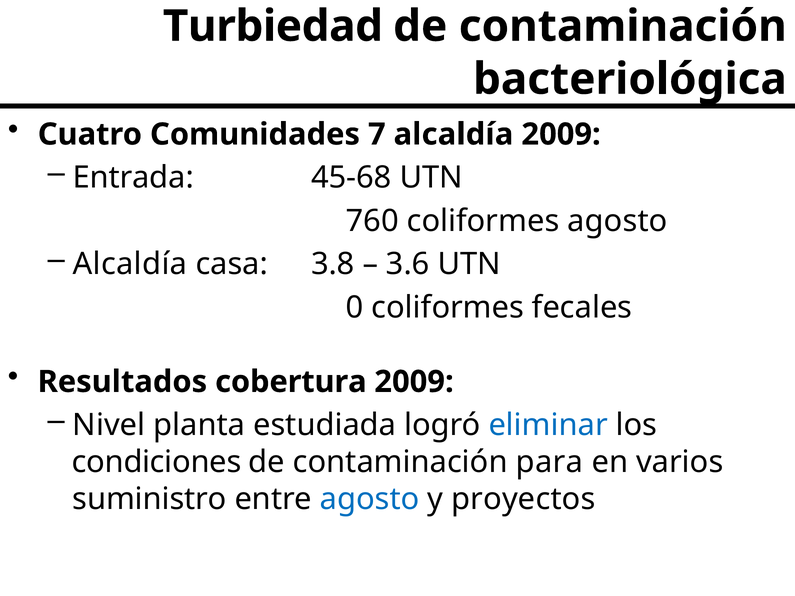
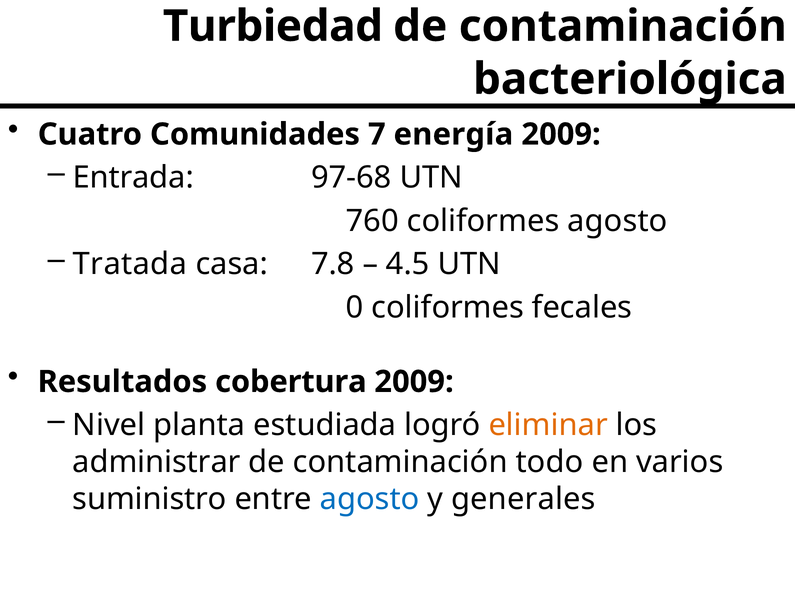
7 alcaldía: alcaldía -> energía (453, 134)
45-68: 45-68 -> 97-68 (351, 178)
Alcaldía: Alcaldía -> Tratada (130, 264)
3.8: 3.8 -> 7.8 (333, 264)
3.6: 3.6 -> 4.5 (408, 264)
eliminar colour: blue -> orange (548, 425)
condiciones: condiciones -> administrar (156, 462)
para: para -> todo (550, 462)
proyectos: proyectos -> generales (523, 500)
